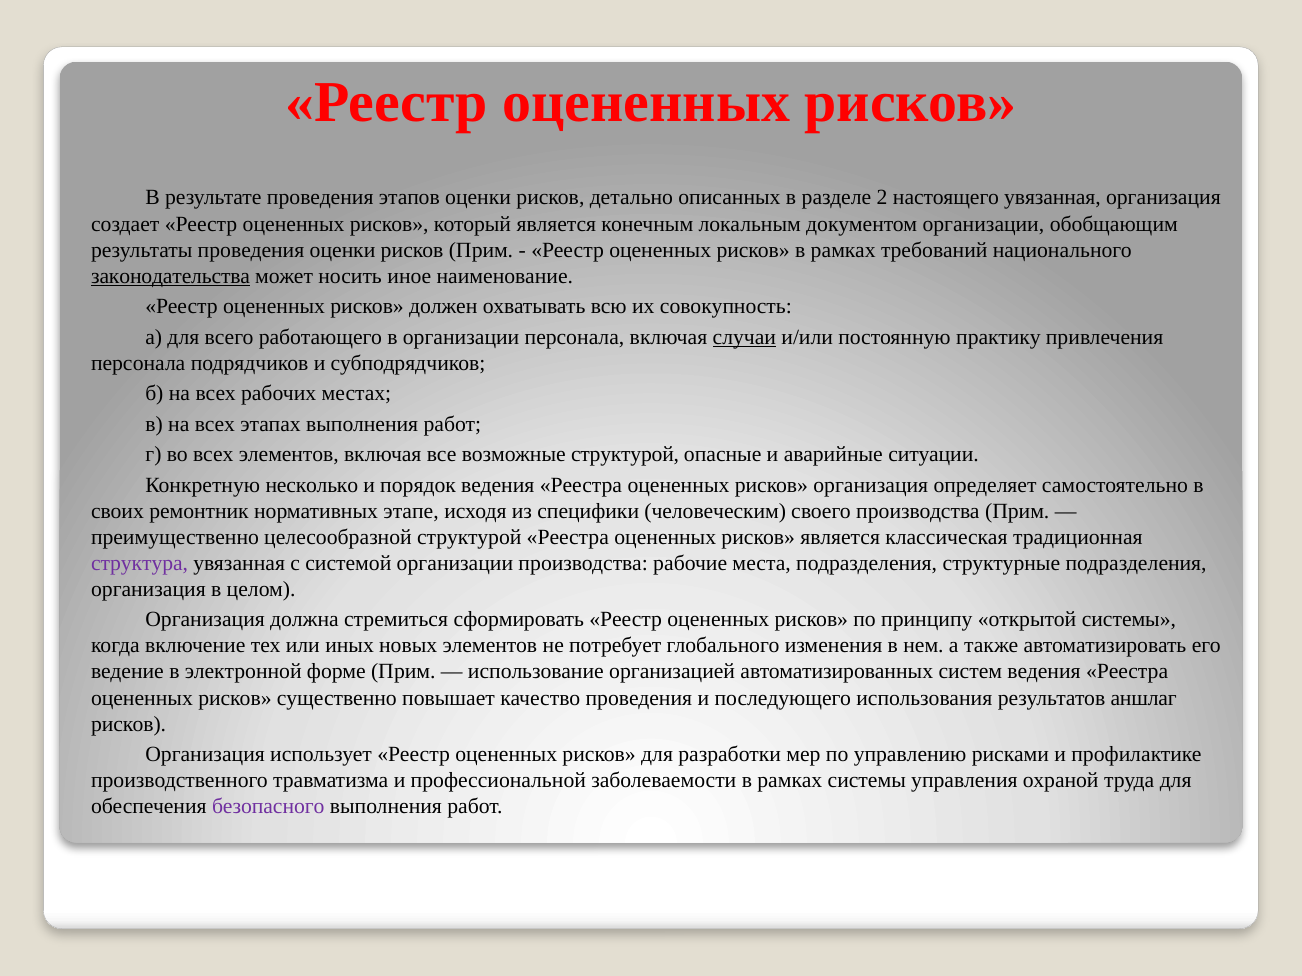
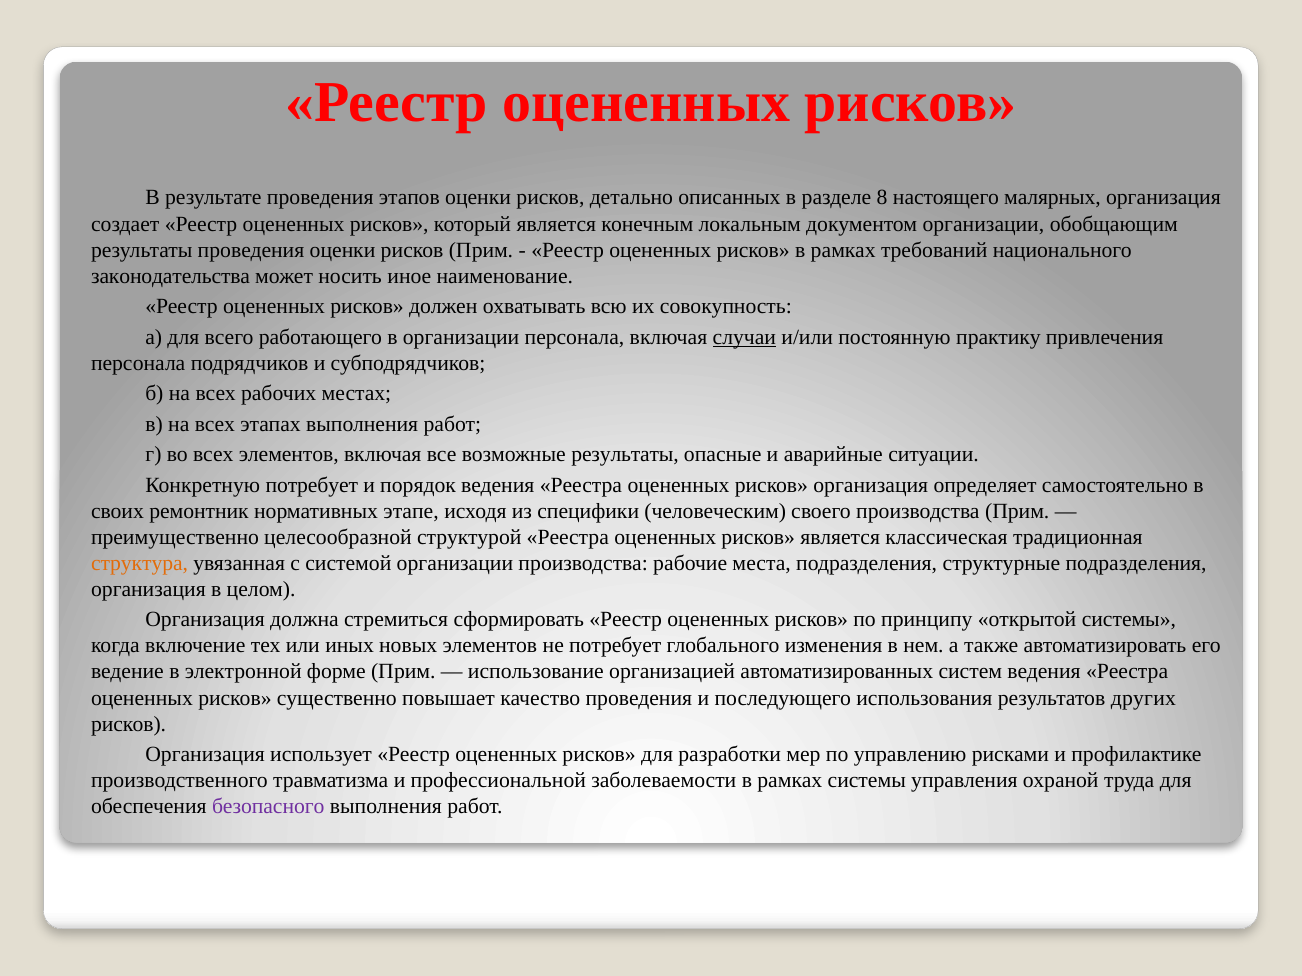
2: 2 -> 8 (882, 198)
настоящего увязанная: увязанная -> малярных (1052, 198)
законодательства underline: present -> none (171, 276)
возможные структурой: структурой -> результаты (625, 455)
Конкретную несколько: несколько -> потребует (312, 485)
структура colour: purple -> orange (140, 564)
аншлаг: аншлаг -> других (1143, 698)
